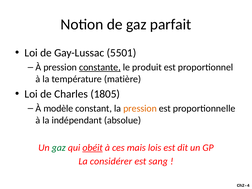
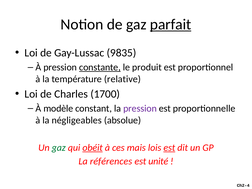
parfait underline: none -> present (171, 24)
5501: 5501 -> 9835 (121, 53)
matière: matière -> relative (122, 79)
1805: 1805 -> 1700 (105, 94)
pression colour: orange -> purple (140, 108)
indépendant: indépendant -> négligeables (77, 120)
est underline: none -> present (169, 148)
considérer: considérer -> références (111, 161)
sang: sang -> unité (158, 161)
